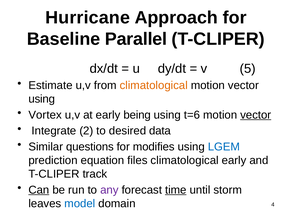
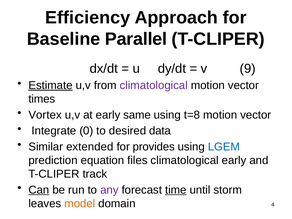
Hurricane: Hurricane -> Efficiency (88, 18)
5: 5 -> 9 (248, 69)
Estimate underline: none -> present (51, 85)
climatological colour: orange -> purple (154, 85)
using: using -> times (42, 99)
being: being -> same (137, 115)
t=6: t=6 -> t=8 (192, 115)
vector underline: present -> none (256, 115)
2: 2 -> 0 (86, 131)
questions: questions -> extended (90, 147)
modifies: modifies -> provides (154, 147)
model colour: blue -> orange (80, 204)
